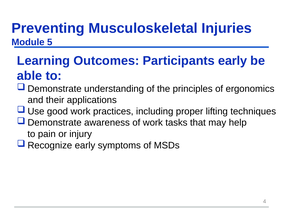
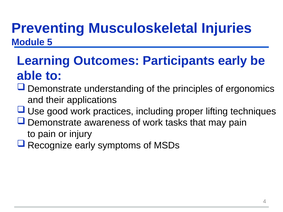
may help: help -> pain (238, 123)
